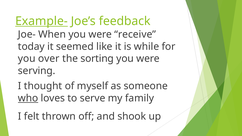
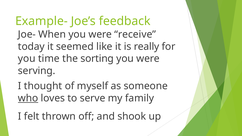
Example- underline: present -> none (41, 21)
while: while -> really (147, 47)
over: over -> time (49, 59)
